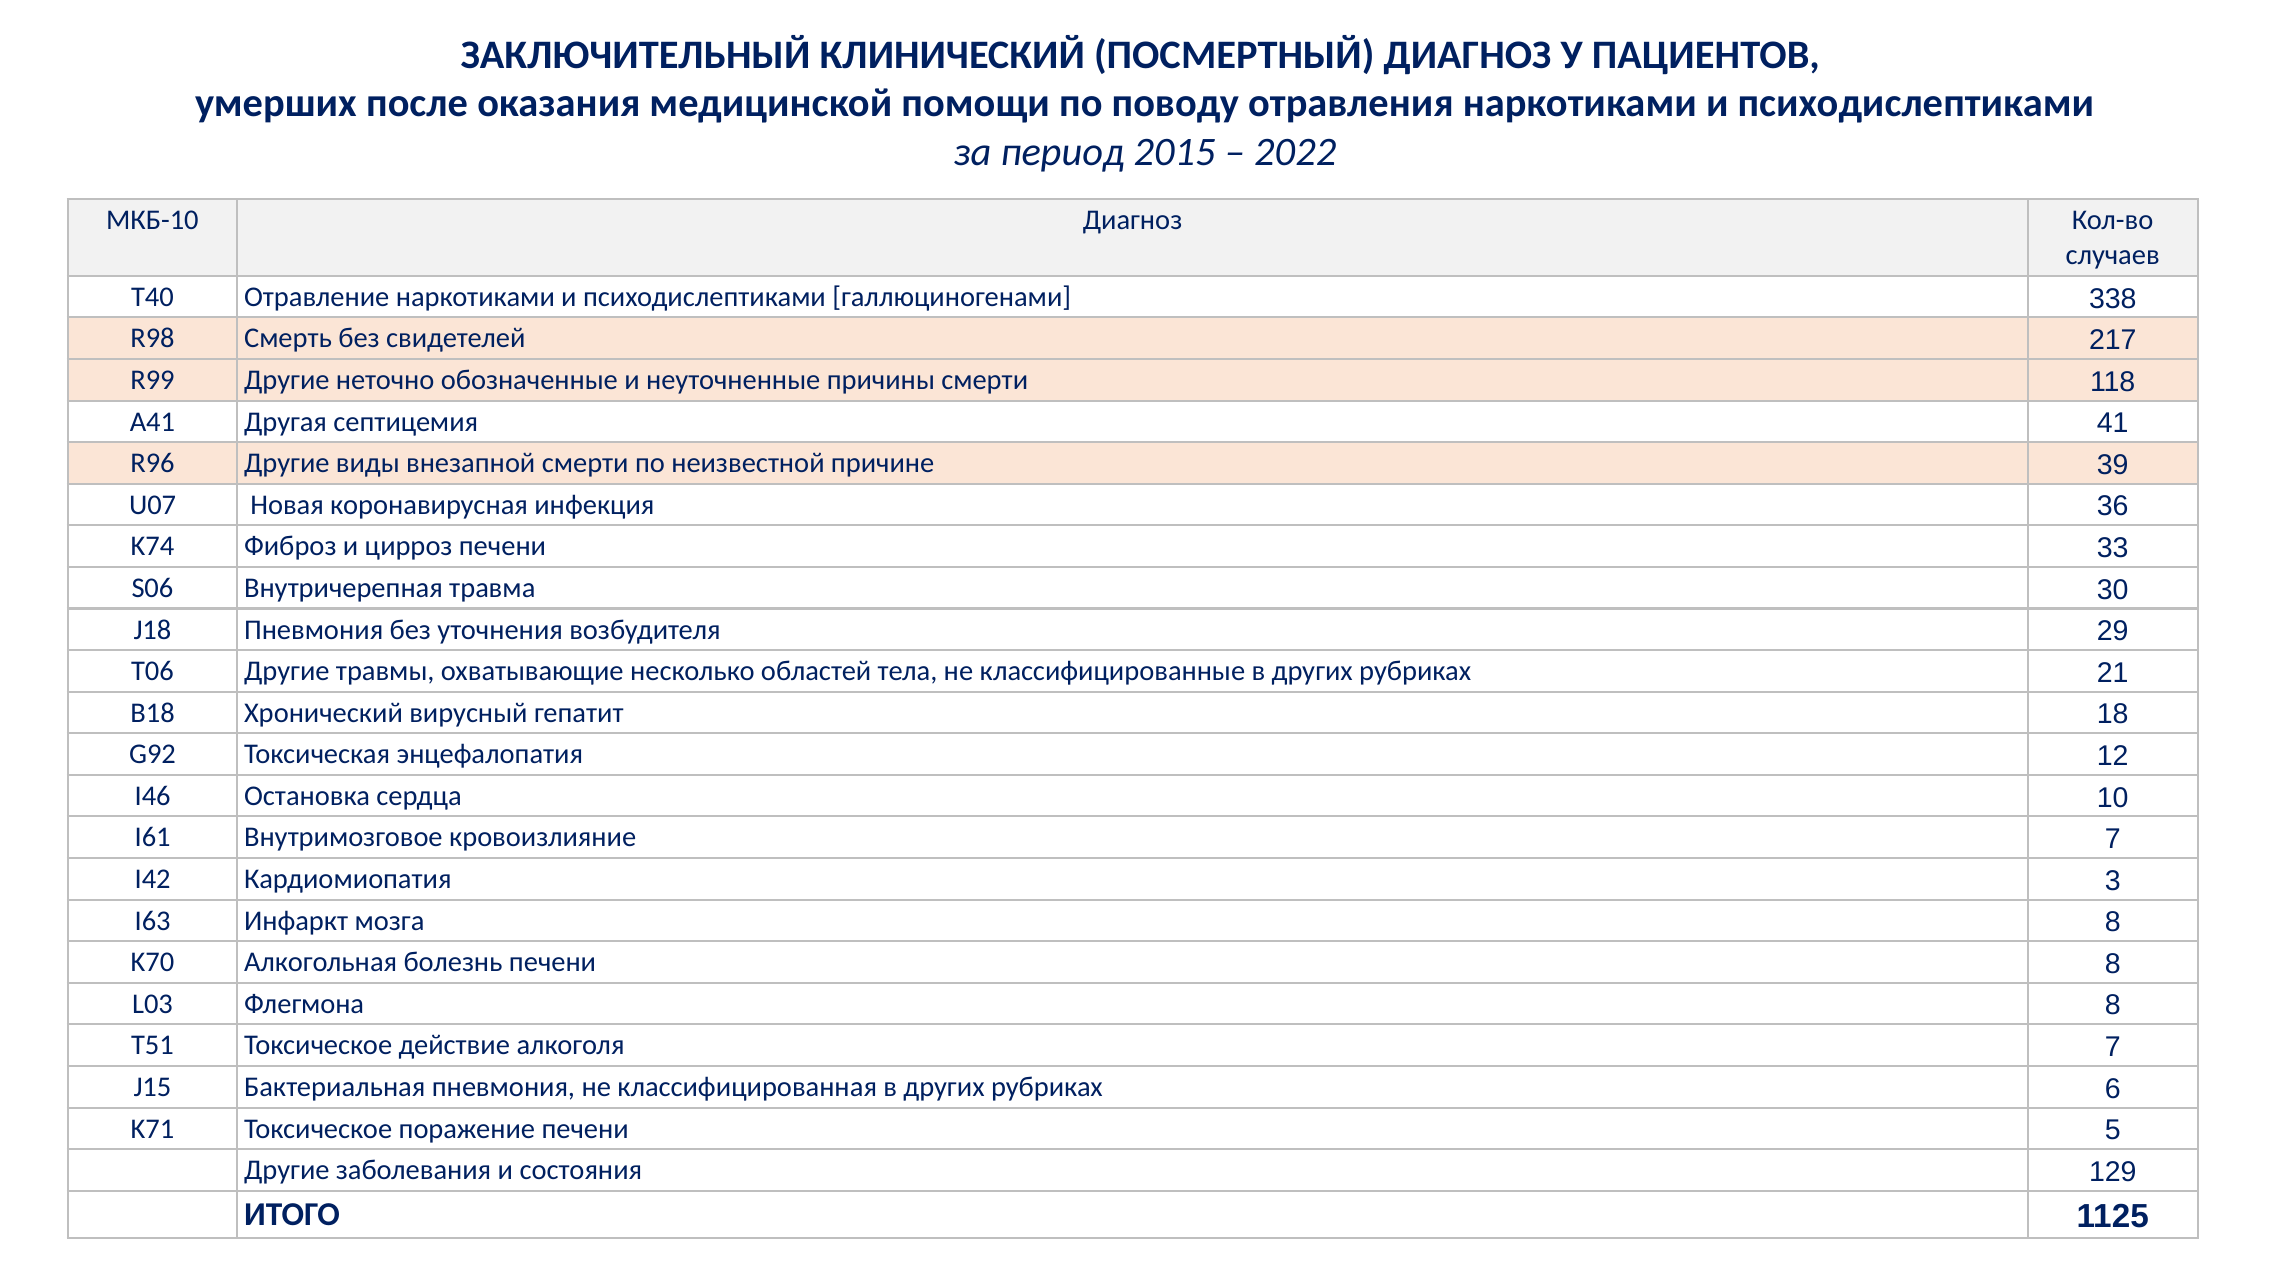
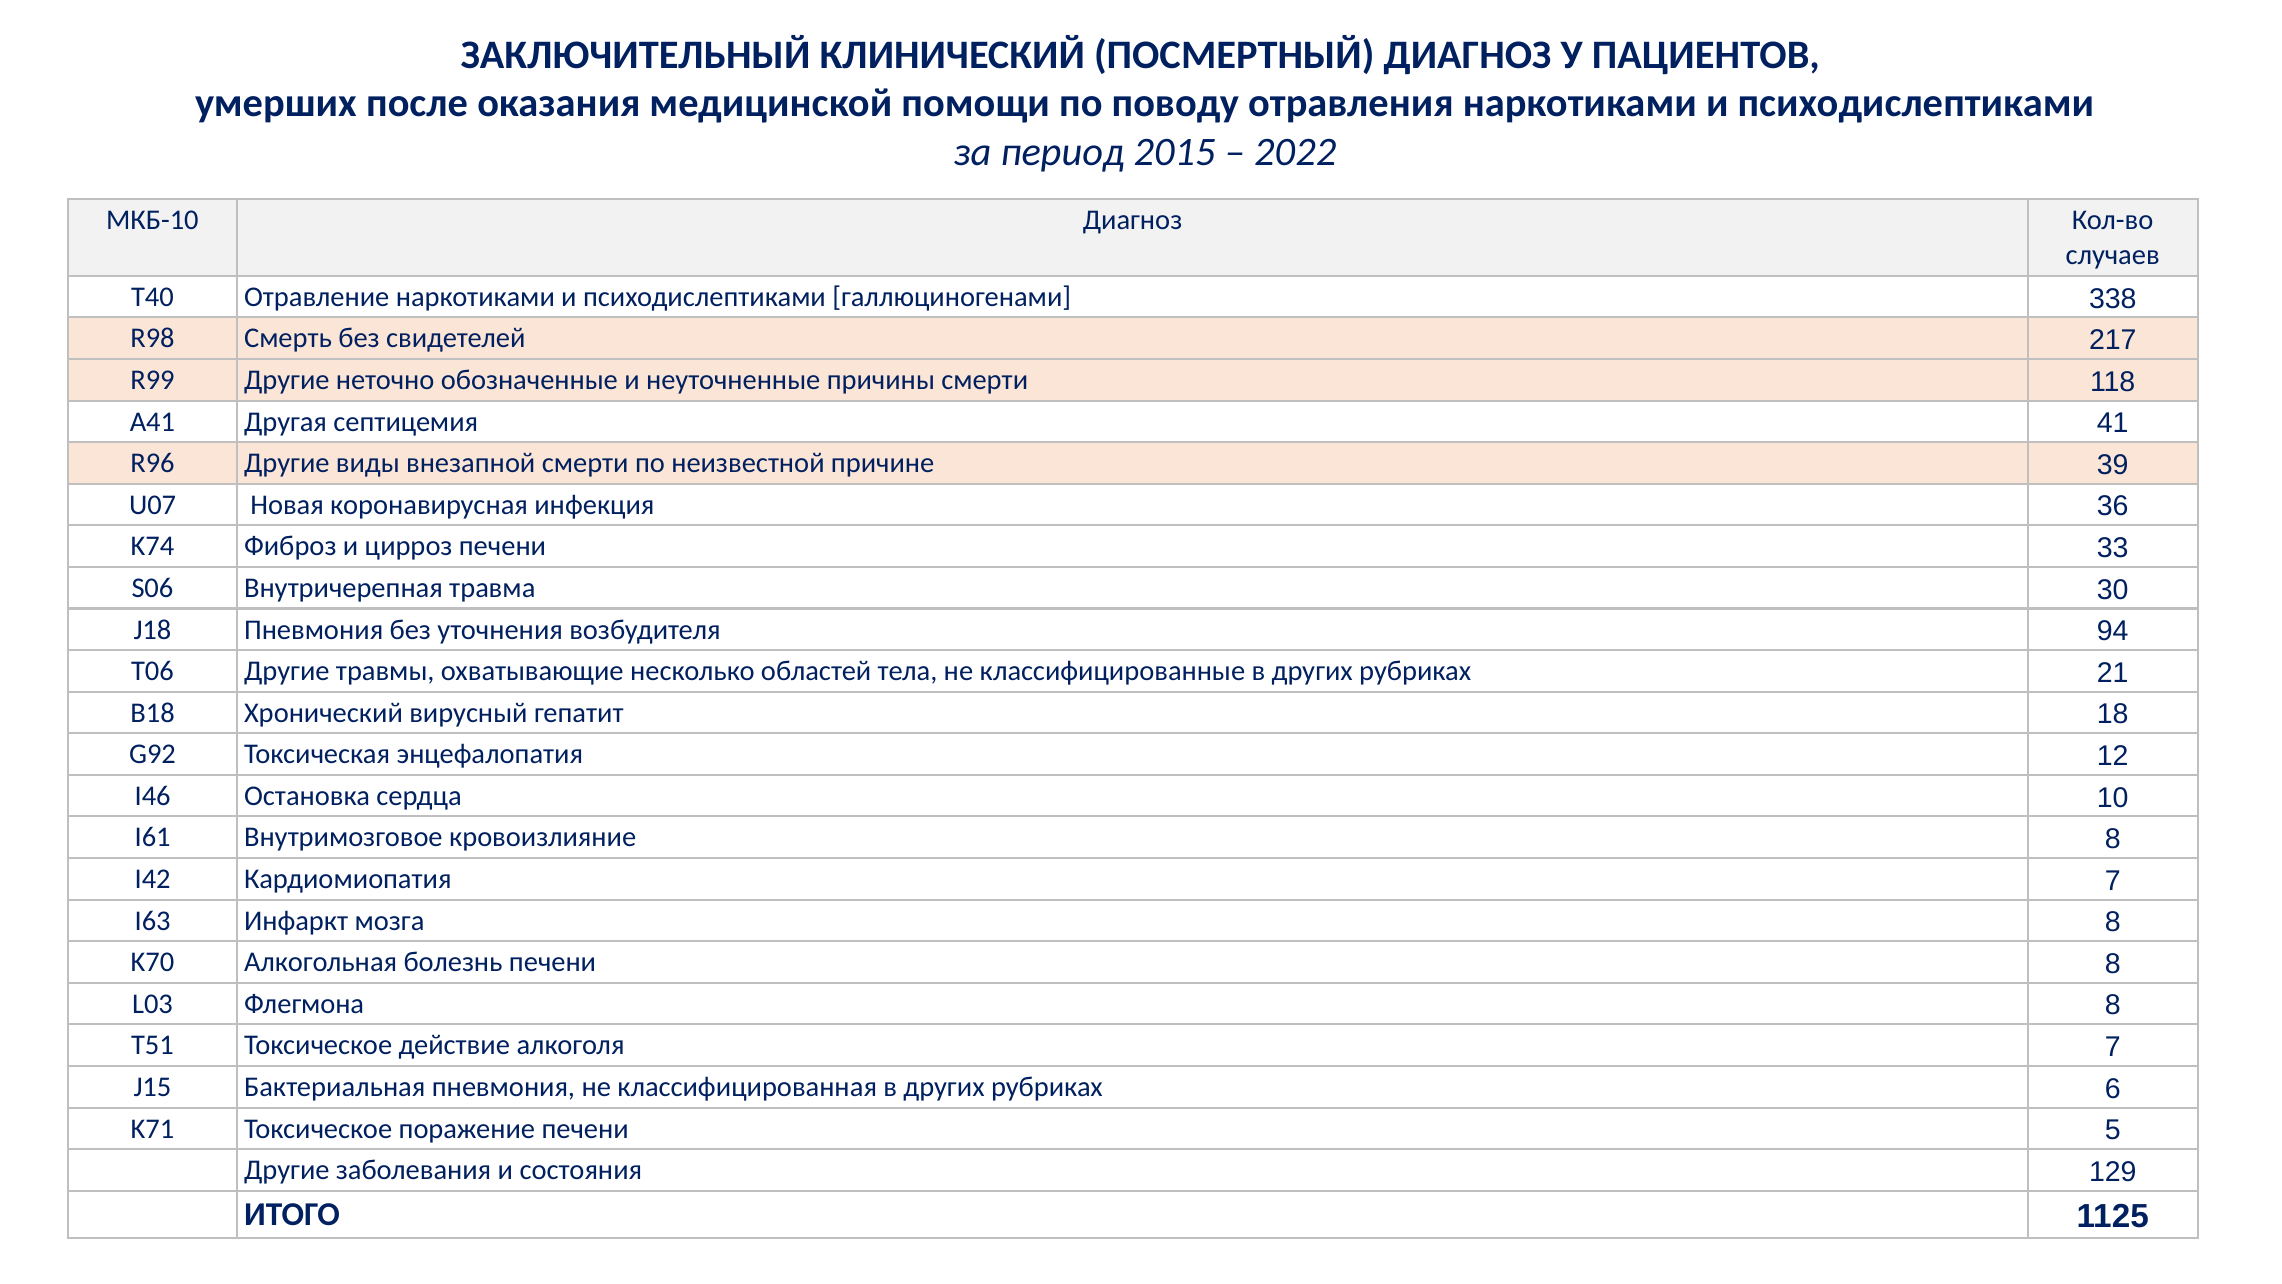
29: 29 -> 94 (2113, 631)
кровоизлияние 7: 7 -> 8 (2113, 839)
Кардиомиопатия 3: 3 -> 7 (2113, 881)
